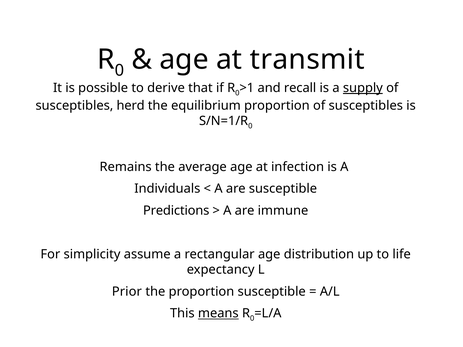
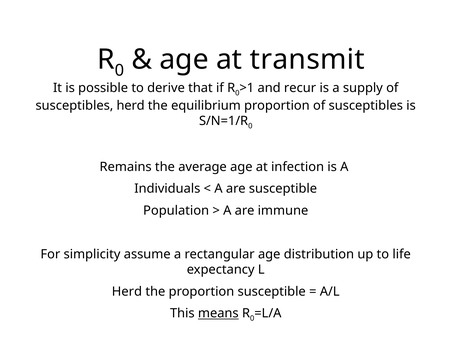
recall: recall -> recur (300, 88)
supply underline: present -> none (363, 88)
Predictions: Predictions -> Population (176, 211)
Prior: Prior -> Herd (127, 292)
